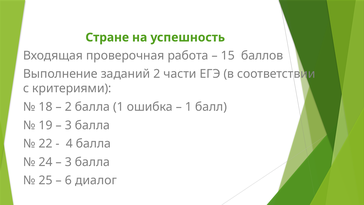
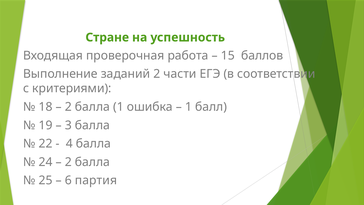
3: 3 -> 2 (68, 162)
диалог: диалог -> партия (96, 180)
